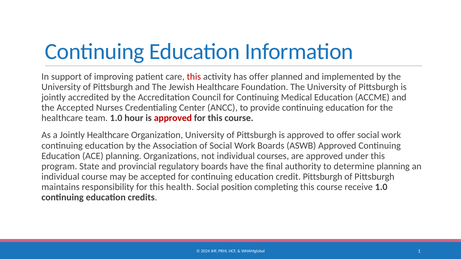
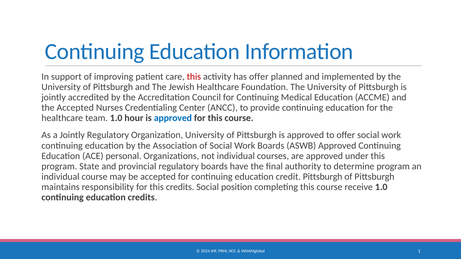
approved colour: red -> blue (173, 118)
Jointly Healthcare: Healthcare -> Regulatory (108, 135)
ACE planning: planning -> personal (124, 156)
determine planning: planning -> program (393, 166)
this health: health -> credits (180, 187)
